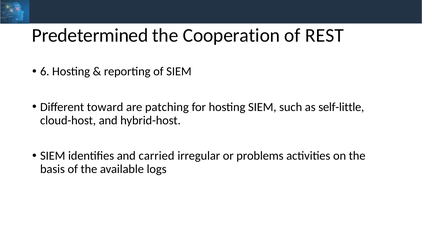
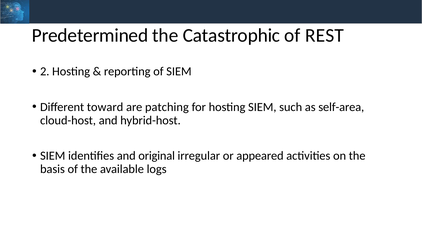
Cooperation: Cooperation -> Catastrophic (231, 35)
6: 6 -> 2 (45, 71)
self-little: self-little -> self-area (341, 107)
carried: carried -> original (157, 155)
problems: problems -> appeared (260, 155)
